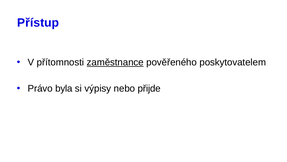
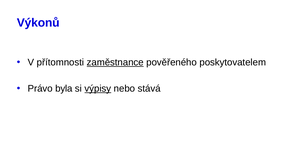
Přístup: Přístup -> Výkonů (38, 23)
výpisy underline: none -> present (98, 88)
přijde: přijde -> stává (149, 88)
